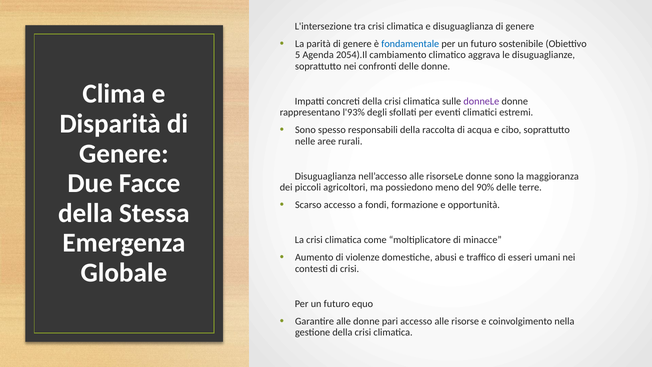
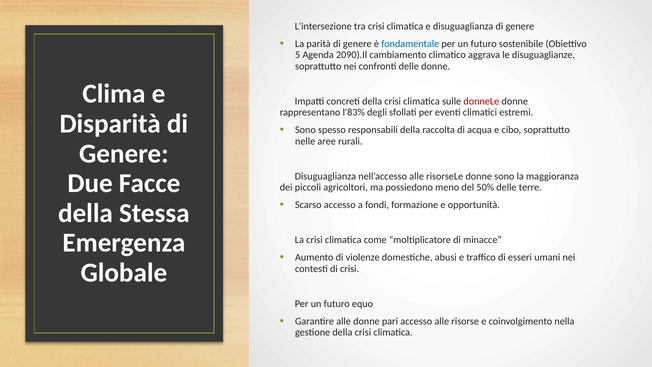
2054).Il: 2054).Il -> 2090).Il (352, 55)
donneLe colour: purple -> red (481, 101)
l'93%: l'93% -> l'83% (354, 112)
90%: 90% -> 50% (485, 187)
